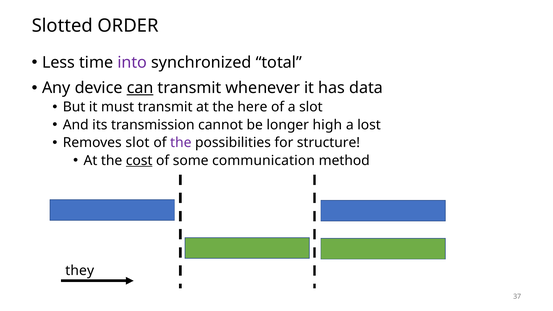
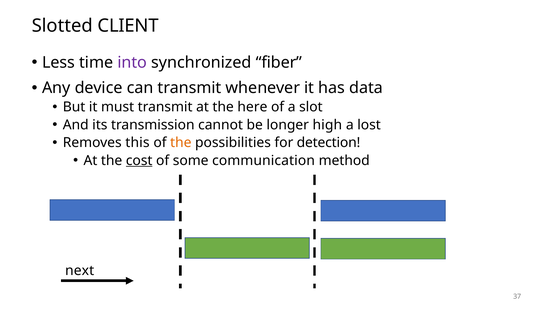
ORDER: ORDER -> CLIENT (128, 26)
total: total -> fiber (279, 63)
can underline: present -> none (140, 88)
Removes slot: slot -> this (137, 143)
the colour: purple -> orange (181, 143)
structure: structure -> detection (329, 143)
they: they -> next (80, 271)
